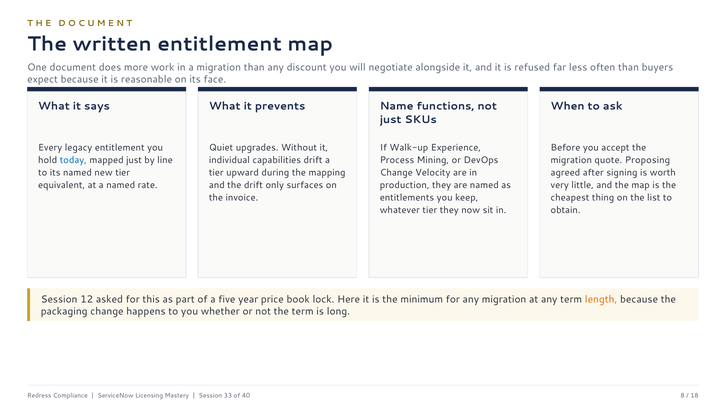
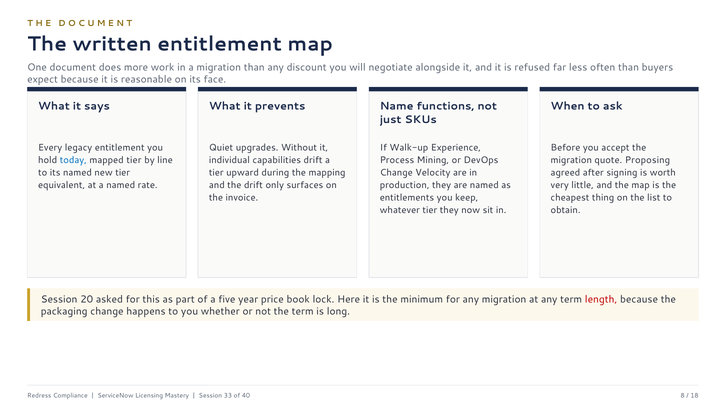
mapped just: just -> tier (134, 160)
12: 12 -> 20 (87, 299)
length colour: orange -> red (601, 299)
